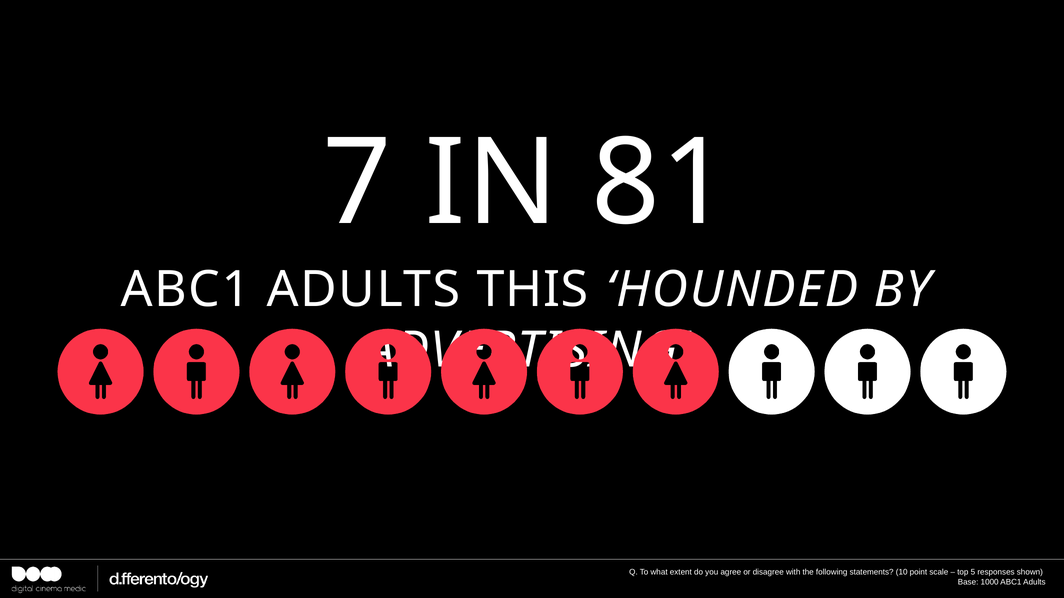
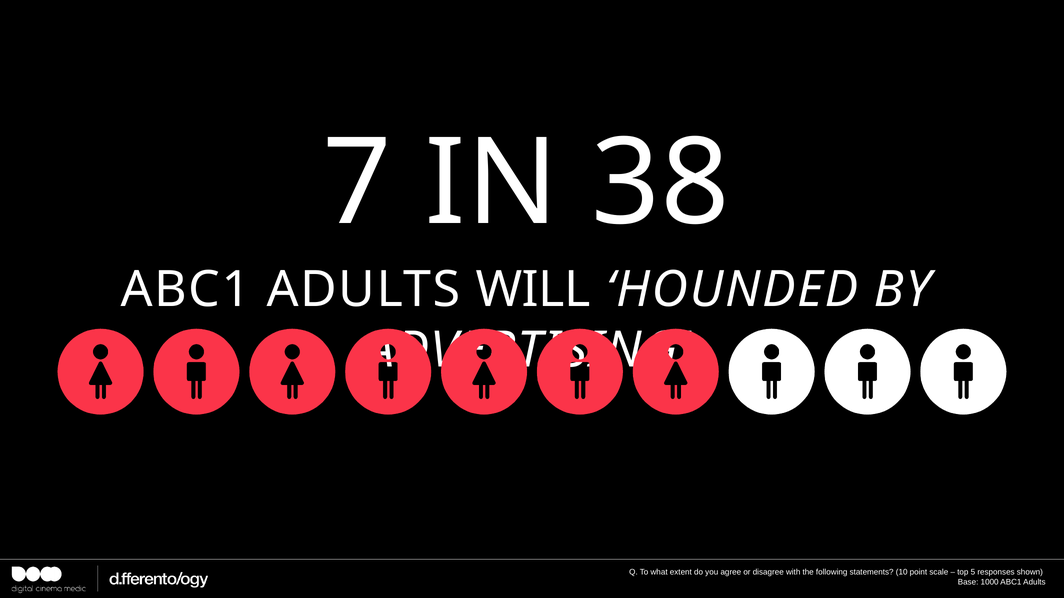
81: 81 -> 38 (661, 184)
THIS: THIS -> WILL (533, 290)
